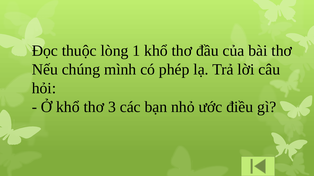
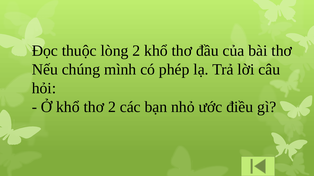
lòng 1: 1 -> 2 (136, 51)
thơ 3: 3 -> 2 (112, 107)
